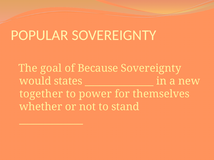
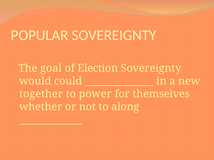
Because: Because -> Election (98, 68)
states: states -> could (68, 81)
stand: stand -> along (125, 107)
